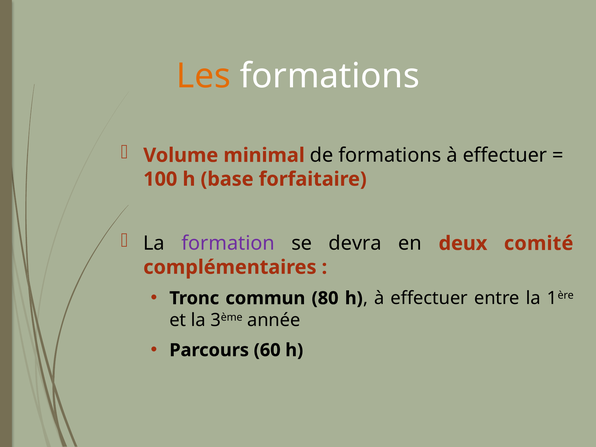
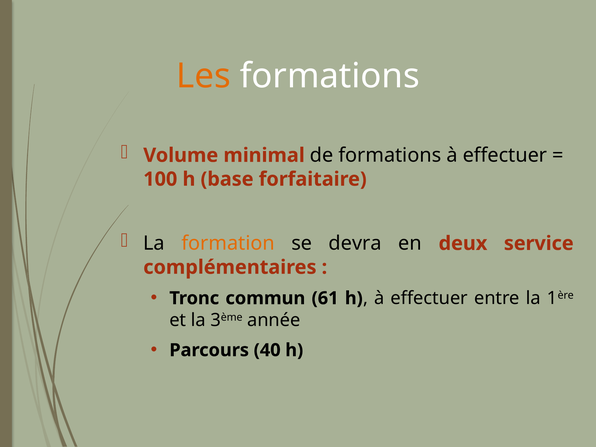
formation colour: purple -> orange (228, 243)
comité: comité -> service (539, 243)
80: 80 -> 61 (325, 298)
60: 60 -> 40 (267, 350)
